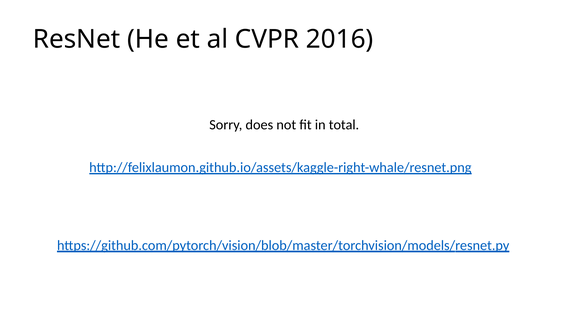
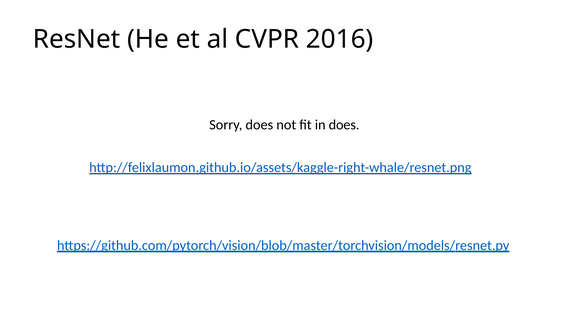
in total: total -> does (344, 125)
